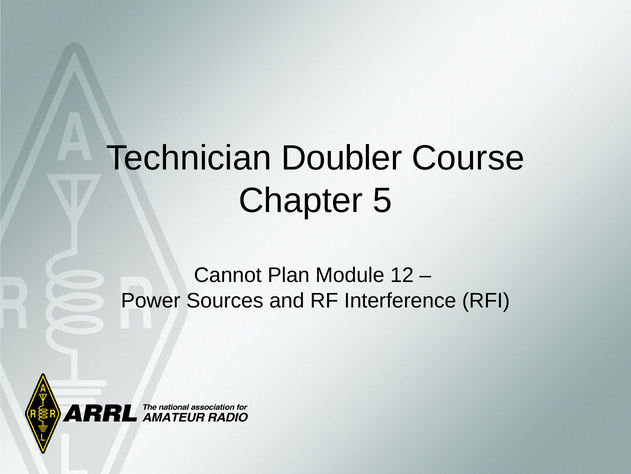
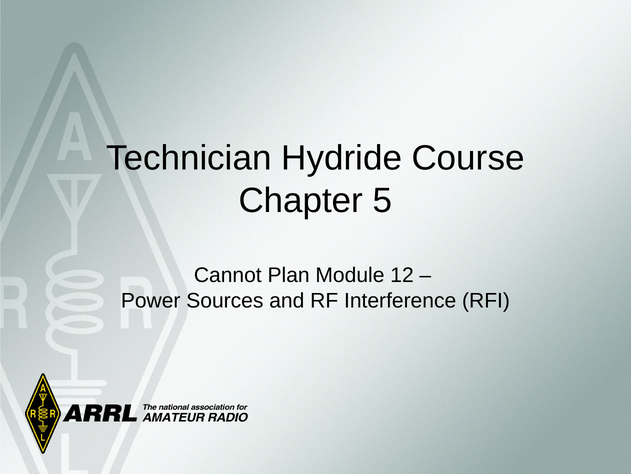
Doubler: Doubler -> Hydride (342, 158)
